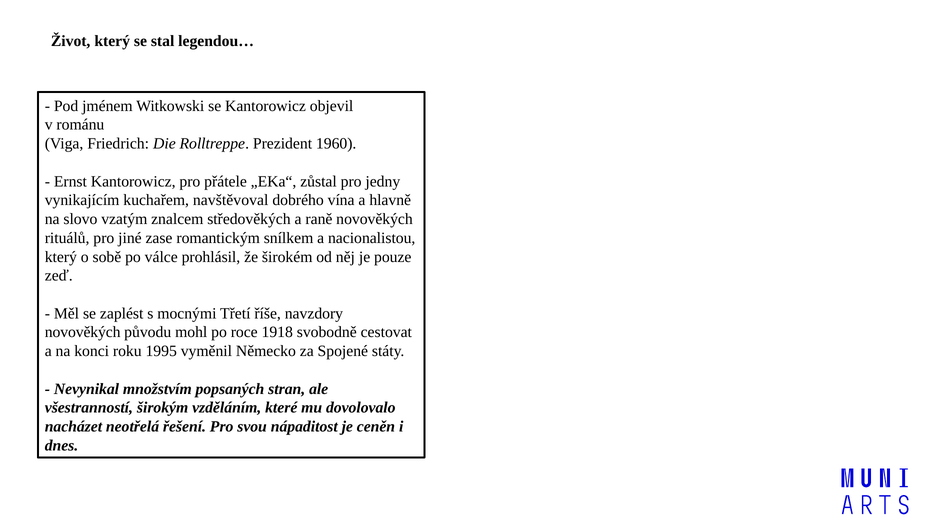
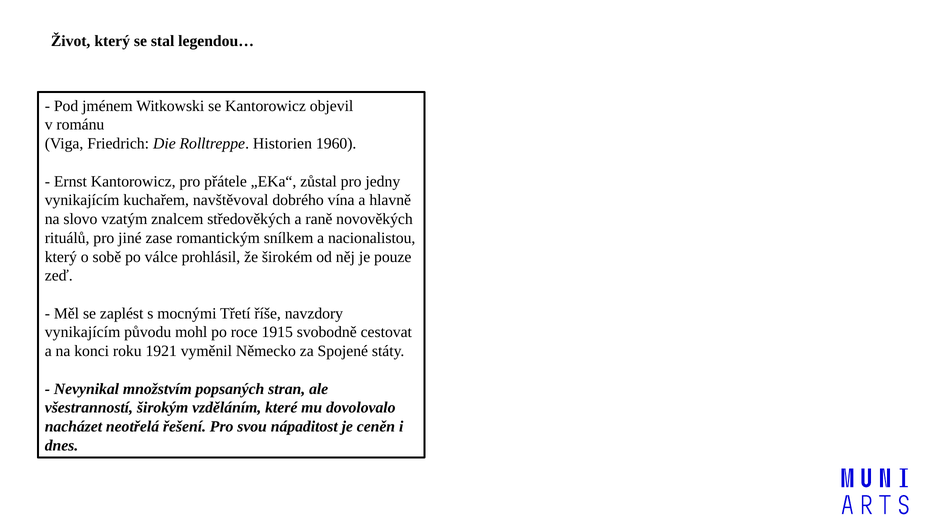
Prezident: Prezident -> Historien (282, 143)
novověkých: novověkých -> vynikajícím (83, 332)
1918: 1918 -> 1915 (277, 332)
1995: 1995 -> 1921 (161, 351)
